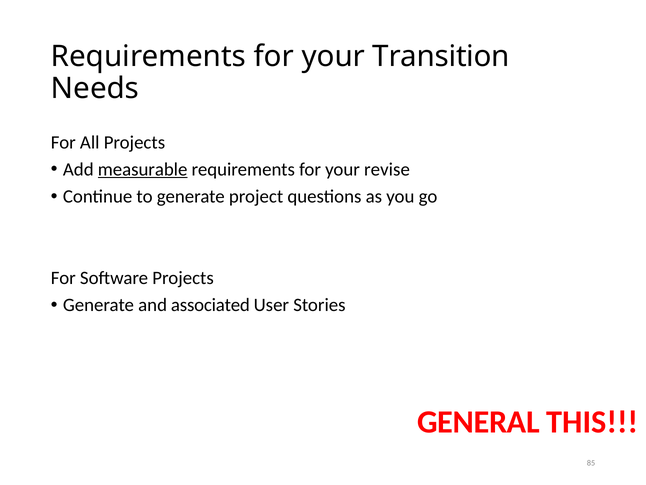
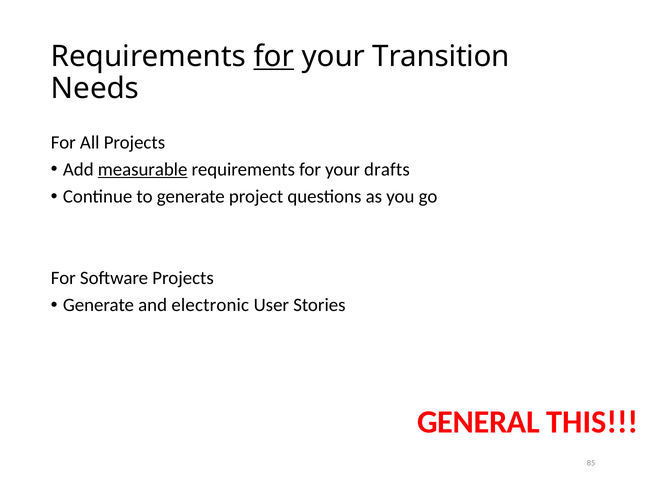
for underline: none -> present (274, 56)
revise: revise -> drafts (387, 169)
associated: associated -> electronic (210, 305)
